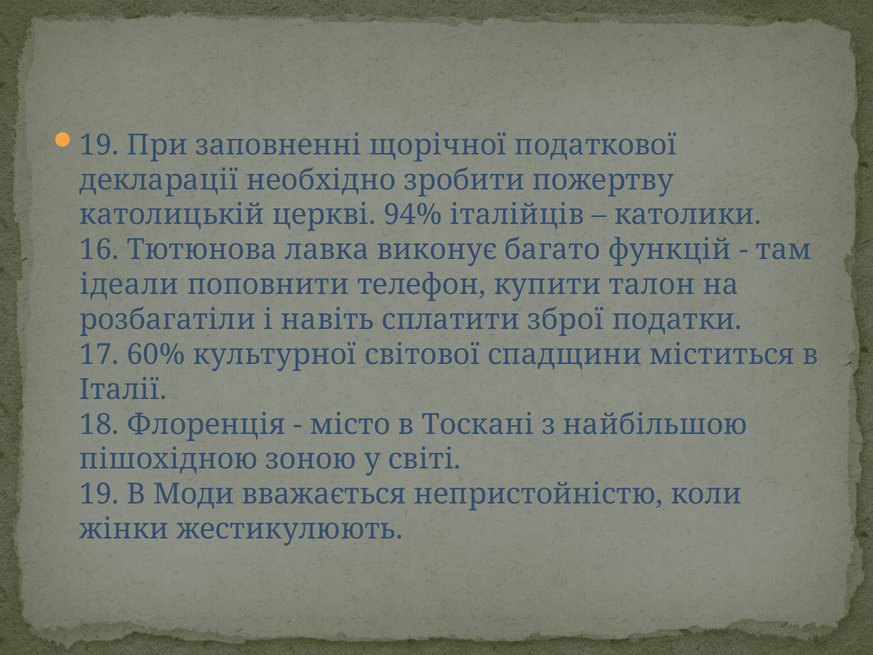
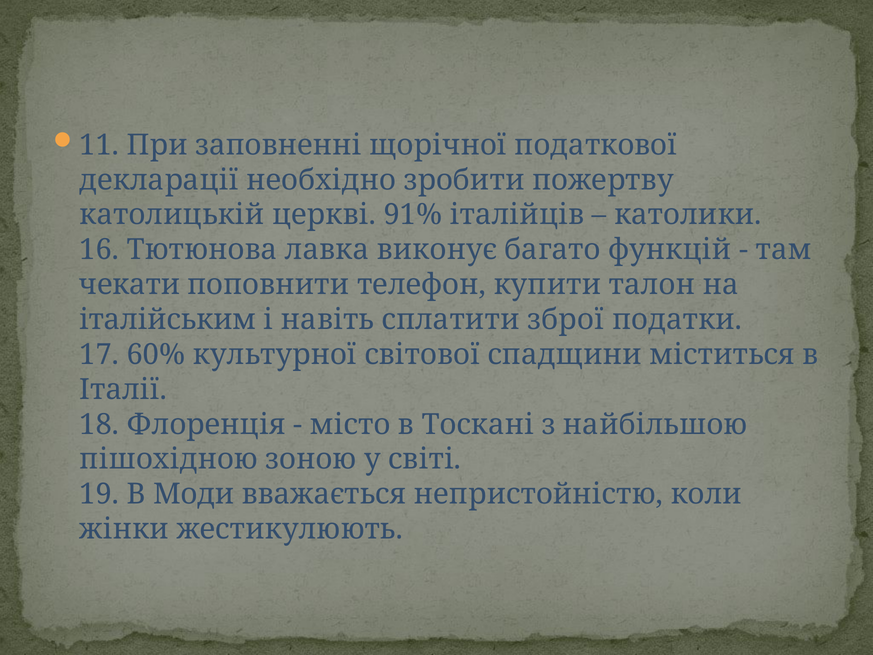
19: 19 -> 11 (99, 145)
94%: 94% -> 91% (413, 215)
ідеали: ідеали -> чекати (130, 285)
розбагатіли: розбагатіли -> італійським (168, 320)
